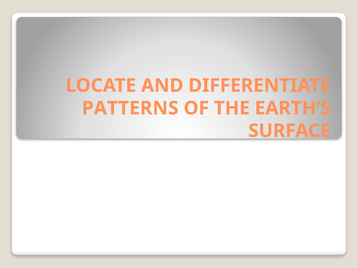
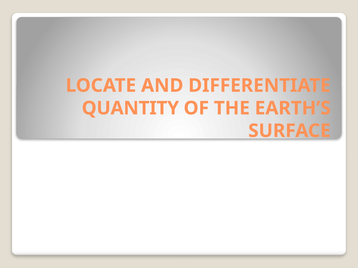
PATTERNS: PATTERNS -> QUANTITY (130, 108)
